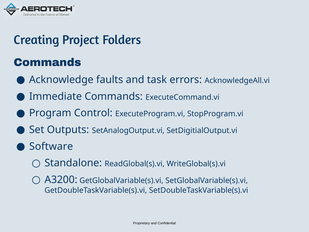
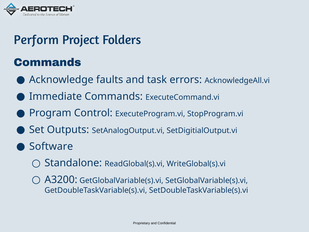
Creating: Creating -> Perform (36, 40)
